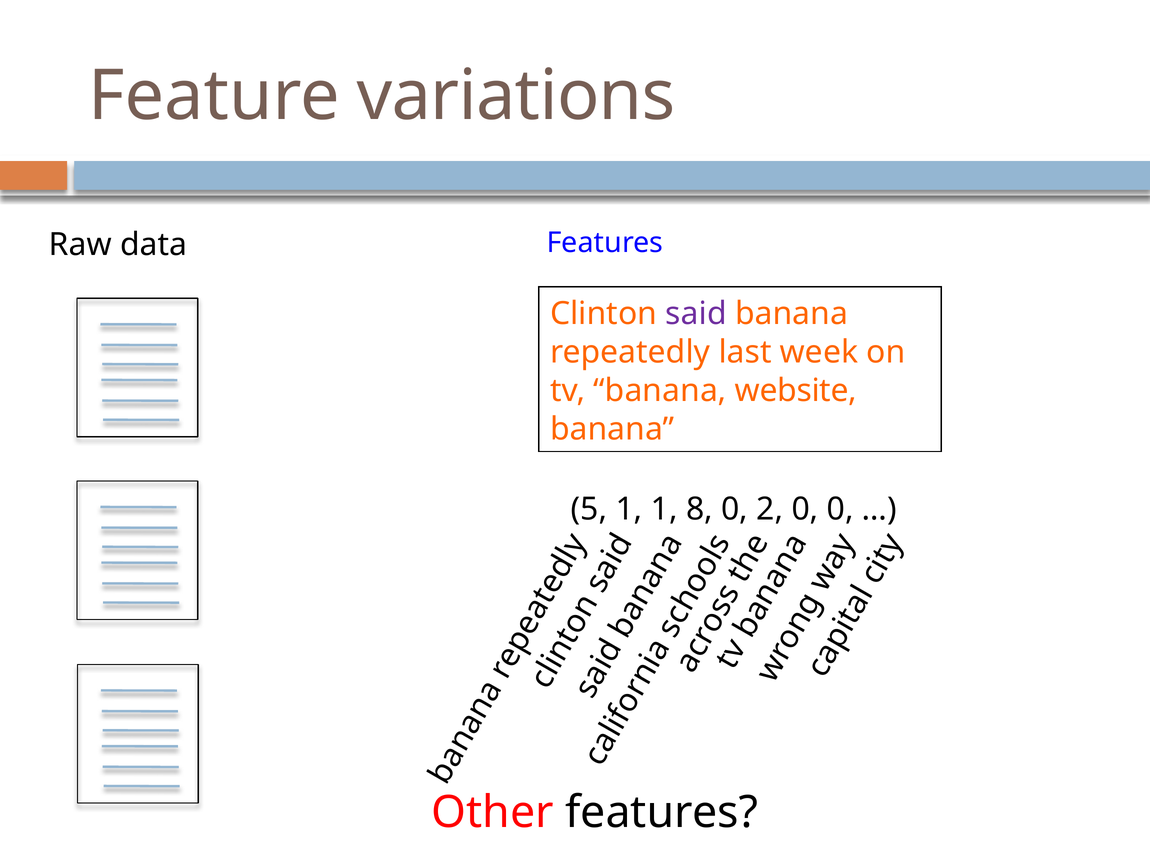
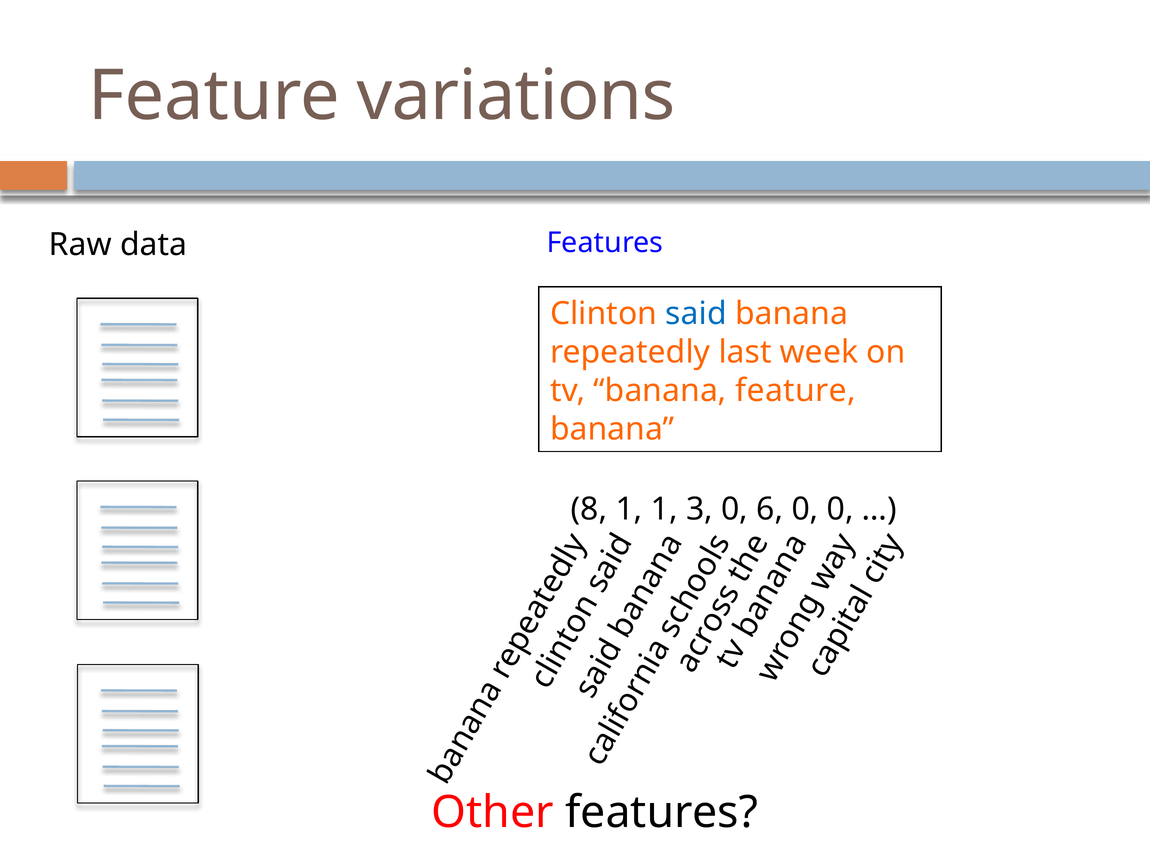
said colour: purple -> blue (696, 314)
banana website: website -> feature (796, 390)
5: 5 -> 8 (589, 509)
8: 8 -> 3 (699, 509)
2: 2 -> 6 (770, 509)
